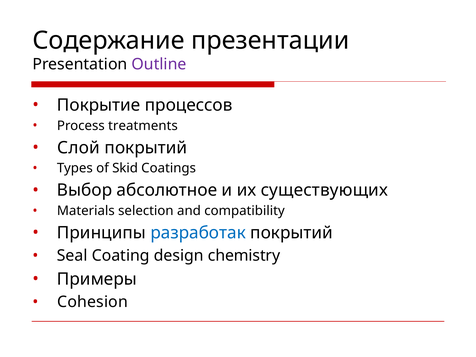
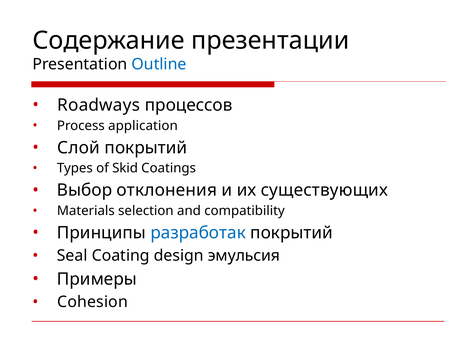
Outline colour: purple -> blue (159, 64)
Покрытие: Покрытие -> Roadways (99, 105)
treatments: treatments -> application (143, 126)
абсолютное: абсолютное -> отклонения (167, 190)
chemistry: chemistry -> эмульсия (244, 256)
